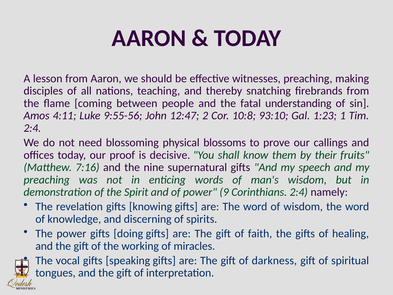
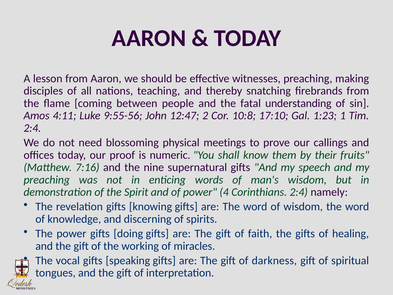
93:10: 93:10 -> 17:10 (274, 116)
blossoms: blossoms -> meetings (225, 142)
decisive: decisive -> numeric (170, 155)
9: 9 -> 4 (224, 192)
